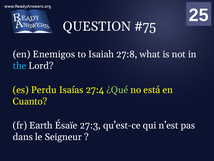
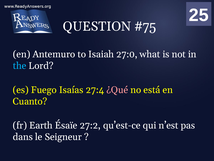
Enemigos: Enemigos -> Antemuro (54, 54)
27:8: 27:8 -> 27:0 (127, 54)
Perdu: Perdu -> Fuego (44, 90)
¿Qué colour: light green -> pink (117, 90)
27:3: 27:3 -> 27:2 (90, 125)
